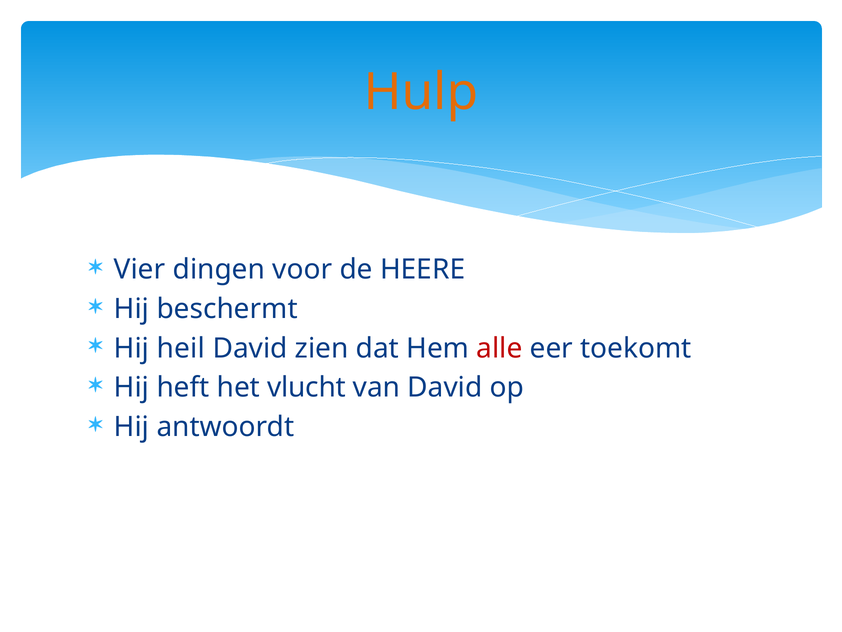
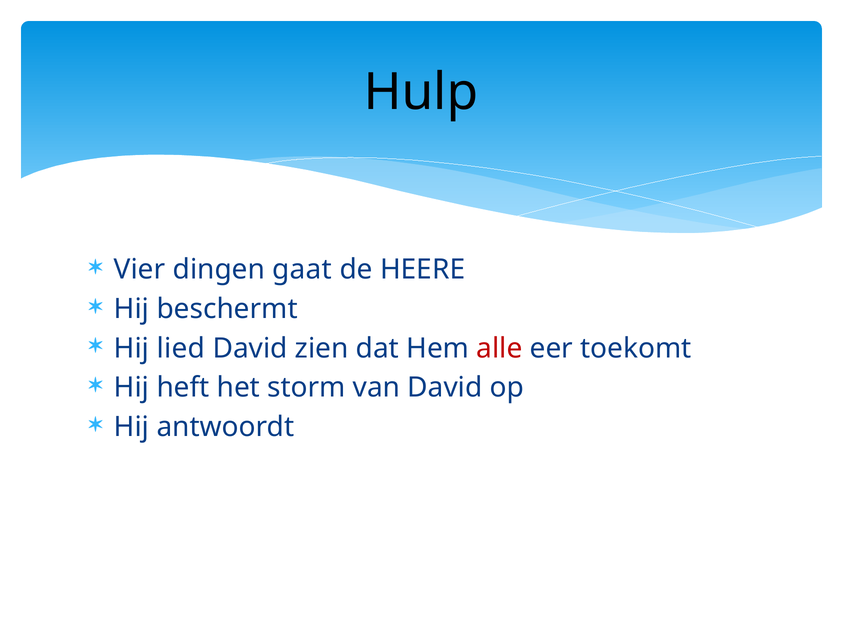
Hulp colour: orange -> black (421, 92)
voor: voor -> gaat (302, 269)
heil: heil -> lied (181, 348)
vlucht: vlucht -> storm (306, 387)
